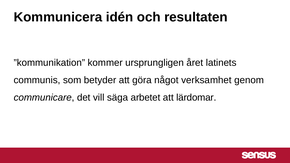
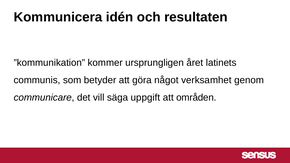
arbetet: arbetet -> uppgift (145, 98)
lärdomar: lärdomar -> områden (196, 98)
